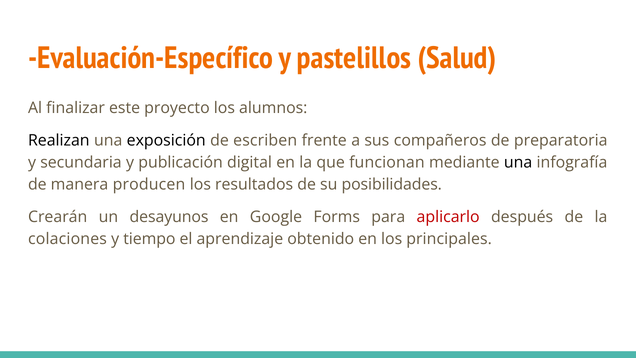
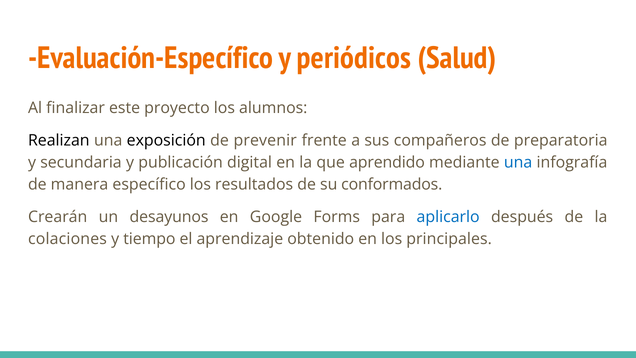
pastelillos: pastelillos -> periódicos (354, 58)
escriben: escriben -> prevenir (265, 140)
funcionan: funcionan -> aprendido (387, 162)
una colour: black -> blue (518, 162)
producen: producen -> específico (149, 184)
posibilidades: posibilidades -> conformados (392, 184)
aplicarlo colour: red -> blue (448, 217)
